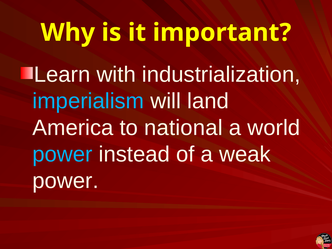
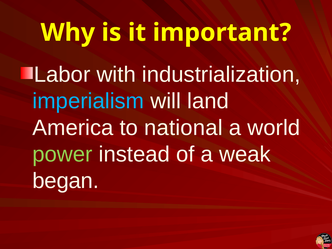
Learn: Learn -> Labor (62, 75)
power colour: light blue -> light green (62, 154)
power: power -> began (66, 181)
